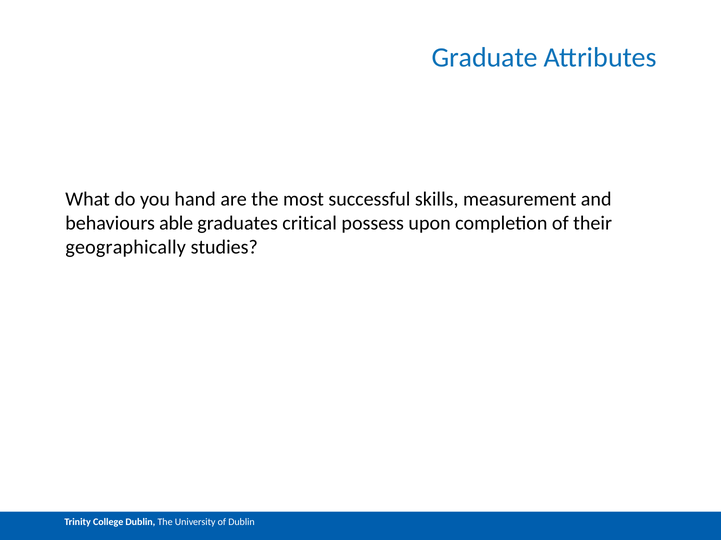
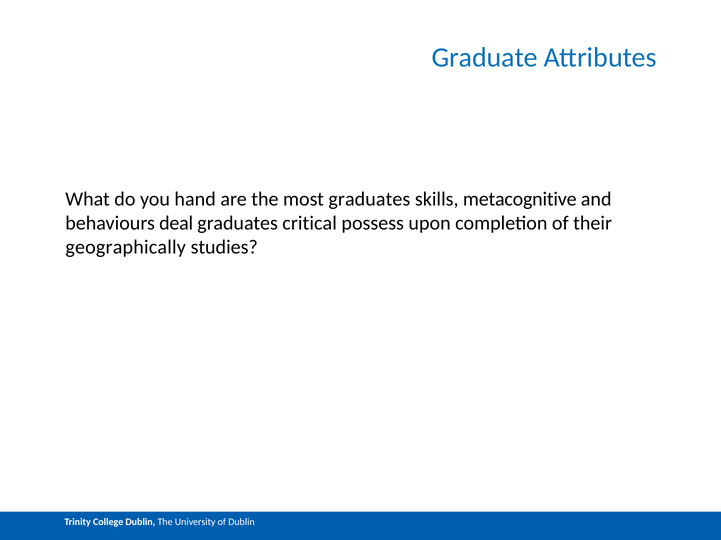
most successful: successful -> graduates (369, 199)
measurement: measurement -> metacognitive (520, 199)
able: able -> deal (176, 223)
